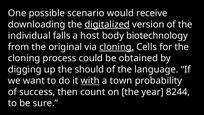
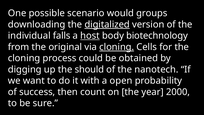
receive: receive -> groups (152, 13)
host underline: none -> present (90, 36)
language: language -> nanotech (156, 69)
with underline: present -> none (90, 81)
town: town -> open (121, 81)
8244: 8244 -> 2000 (178, 92)
